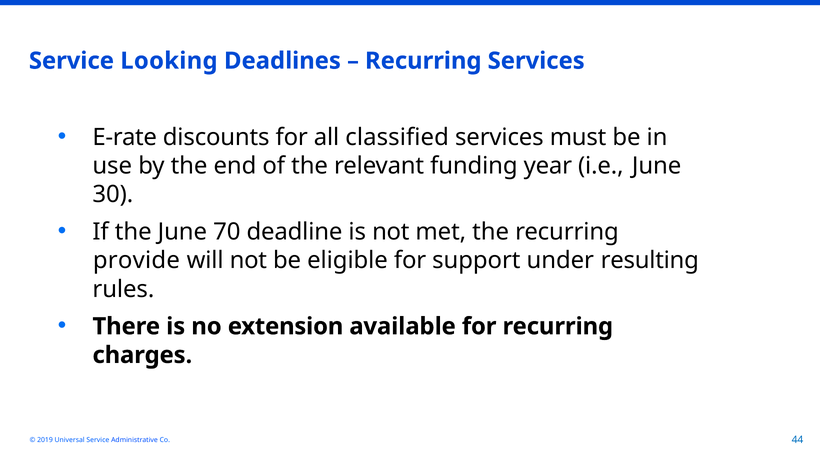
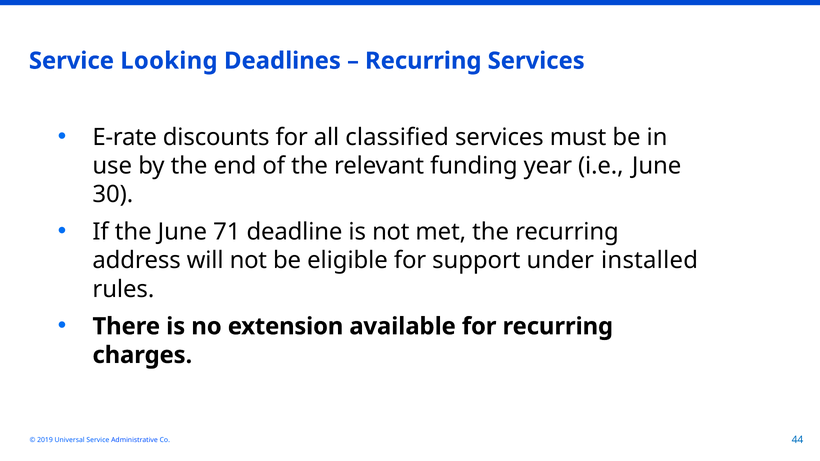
70: 70 -> 71 (227, 232)
provide: provide -> address (137, 261)
resulting: resulting -> installed (650, 261)
